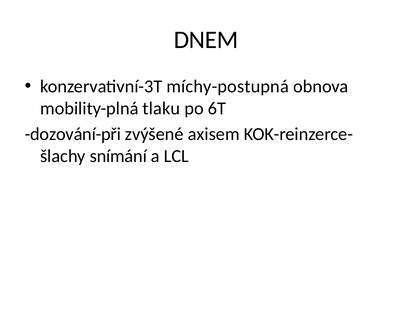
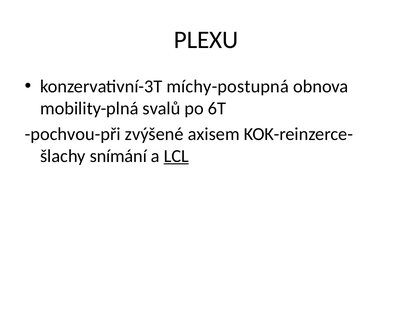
DNEM: DNEM -> PLEXU (206, 40)
tlaku: tlaku -> svalů (162, 108)
dozování-při: dozování-při -> pochvou-při (73, 134)
LCL underline: none -> present (176, 156)
